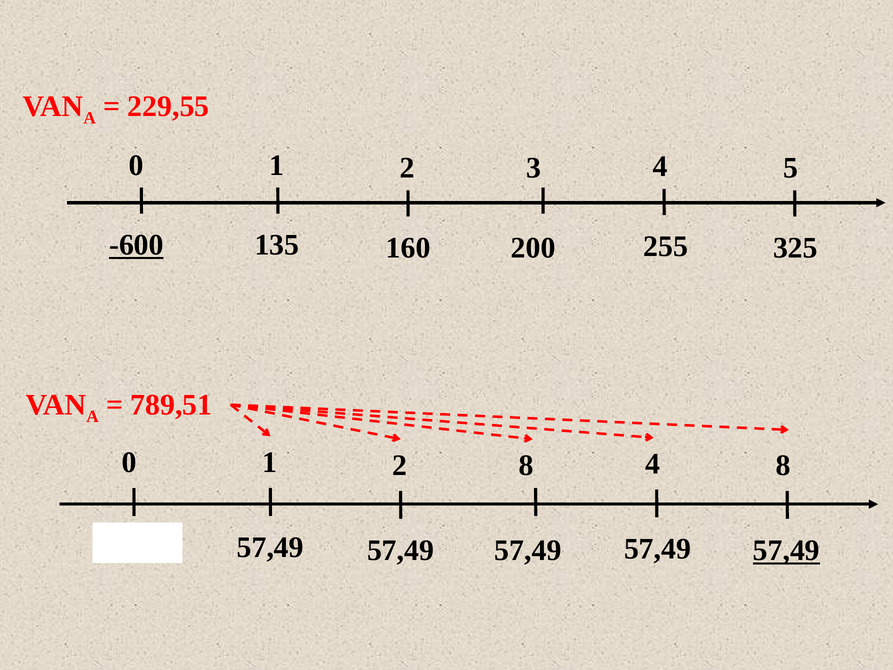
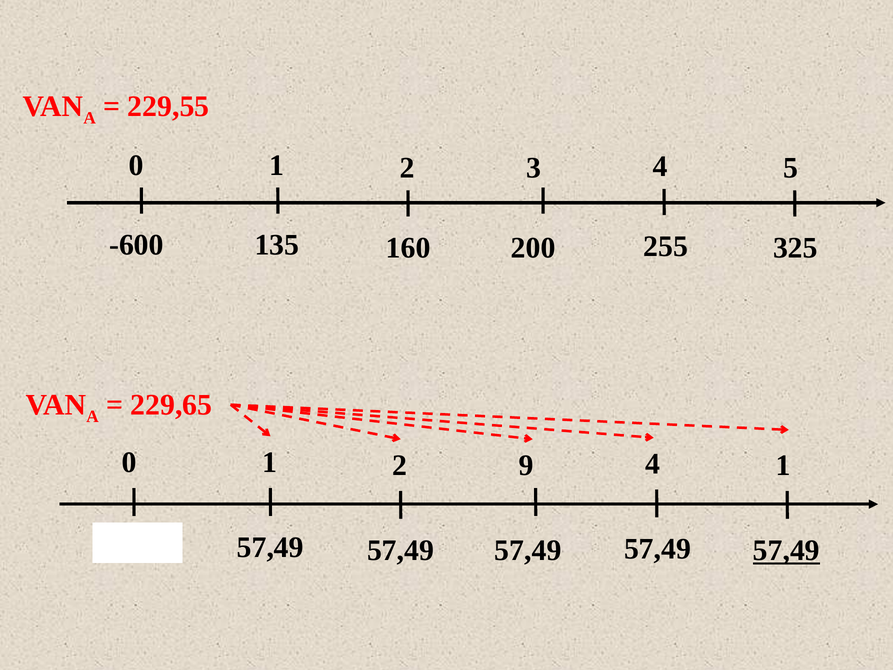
-600 underline: present -> none (136, 245)
789,51: 789,51 -> 229,65 (171, 405)
2 8: 8 -> 9 (526, 465)
4 8: 8 -> 1 (783, 465)
